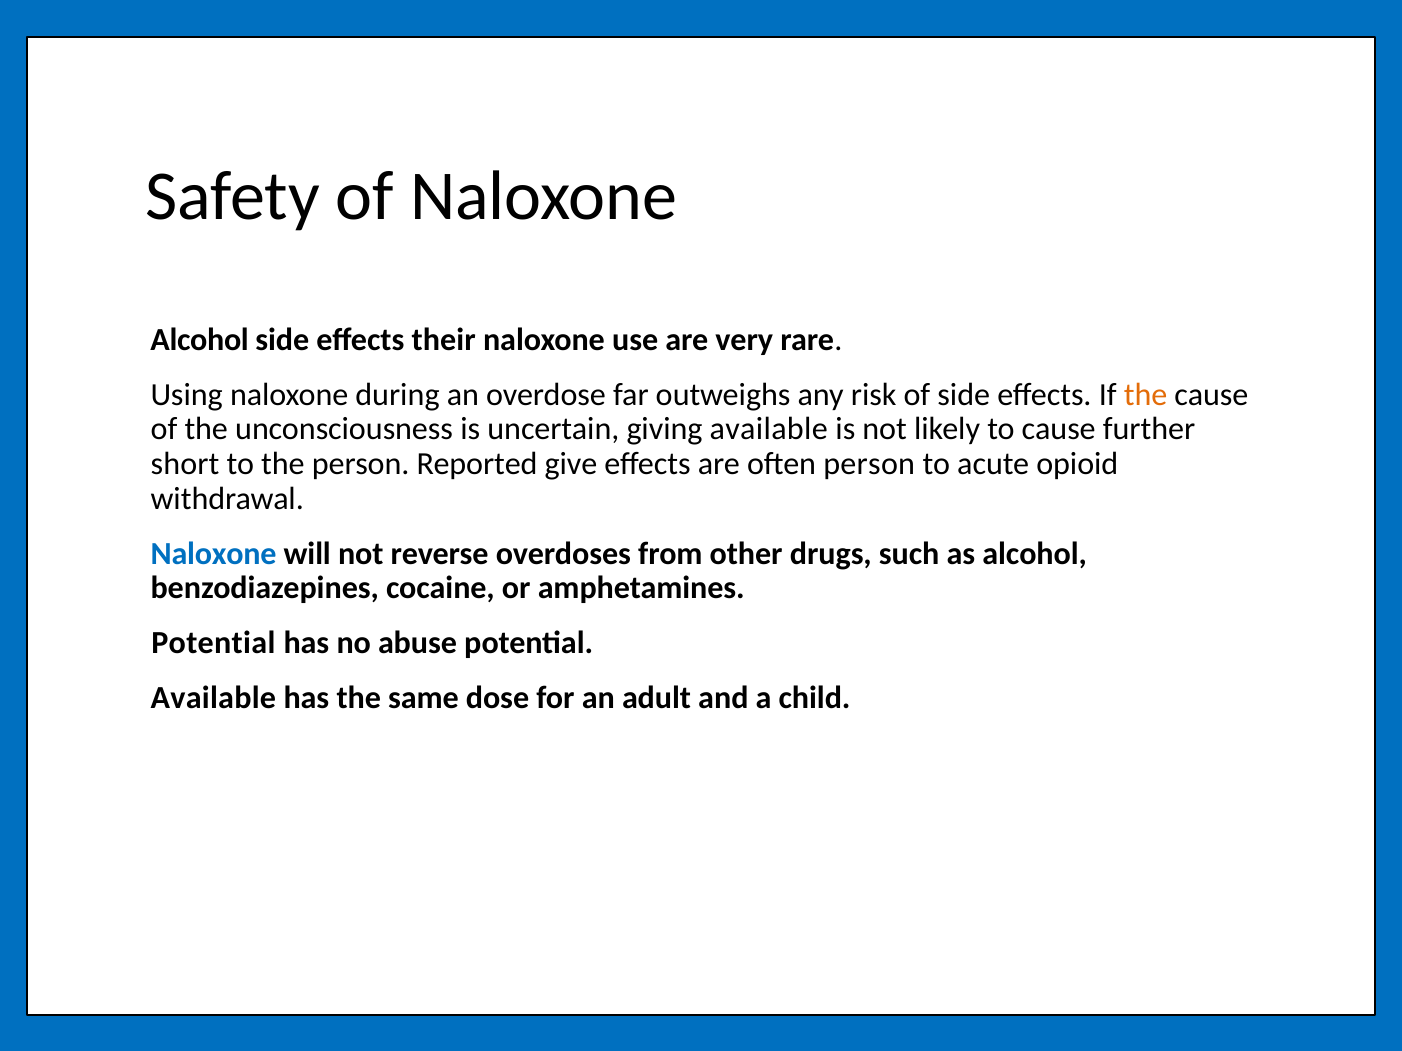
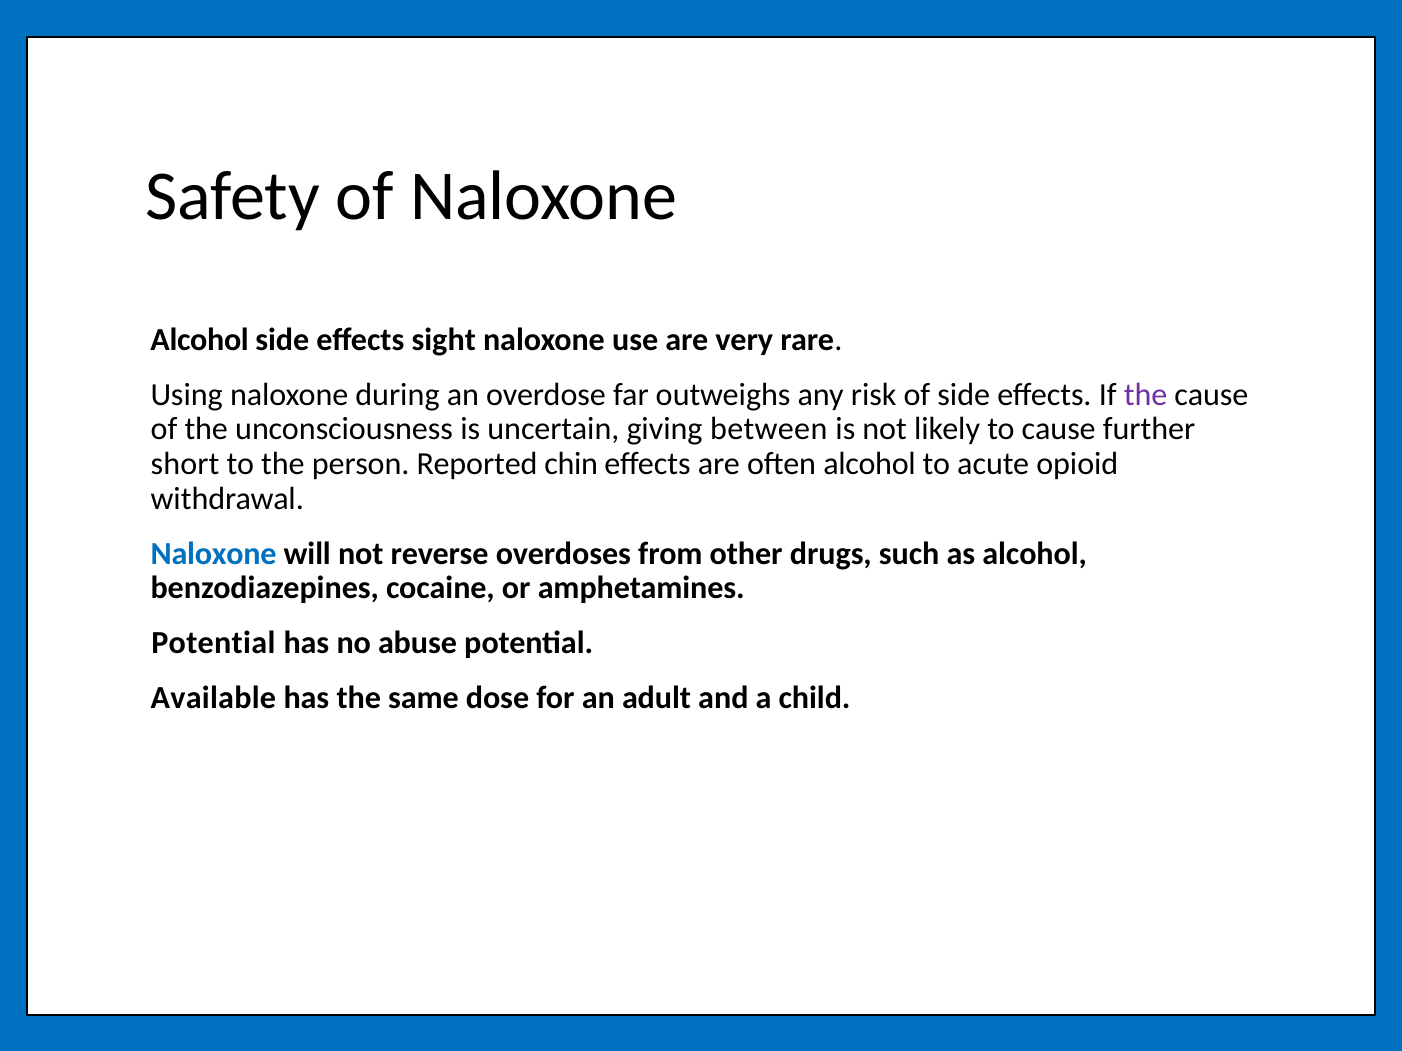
their: their -> sight (444, 340)
the colour: orange -> purple (1146, 395)
giving available: available -> between (769, 429)
give: give -> chin (571, 464)
often person: person -> alcohol (870, 464)
